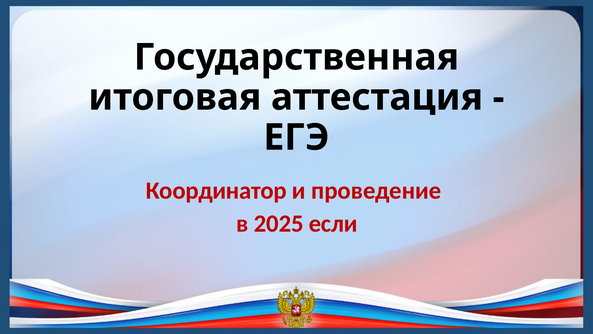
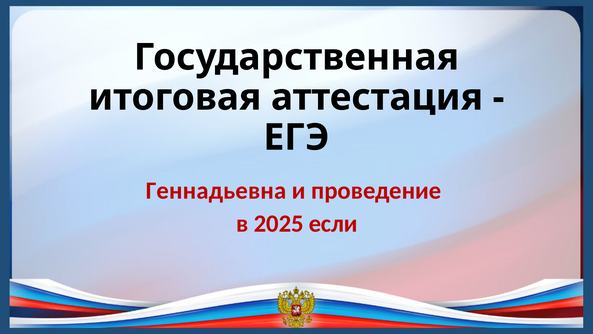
Координатор: Координатор -> Геннадьевна (216, 191)
